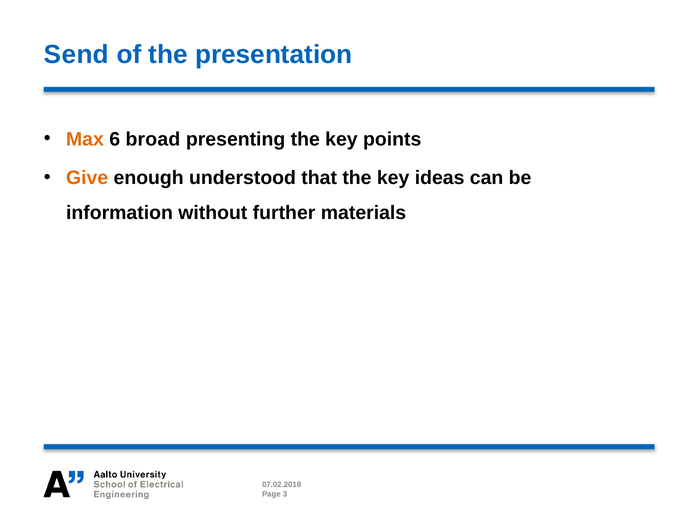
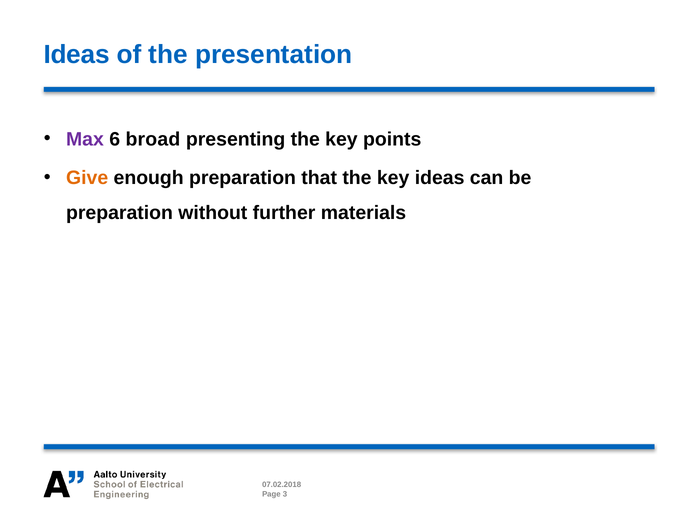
Send: Send -> Ideas (77, 55)
Max colour: orange -> purple (85, 139)
enough understood: understood -> preparation (243, 178)
information: information -> preparation (119, 213)
